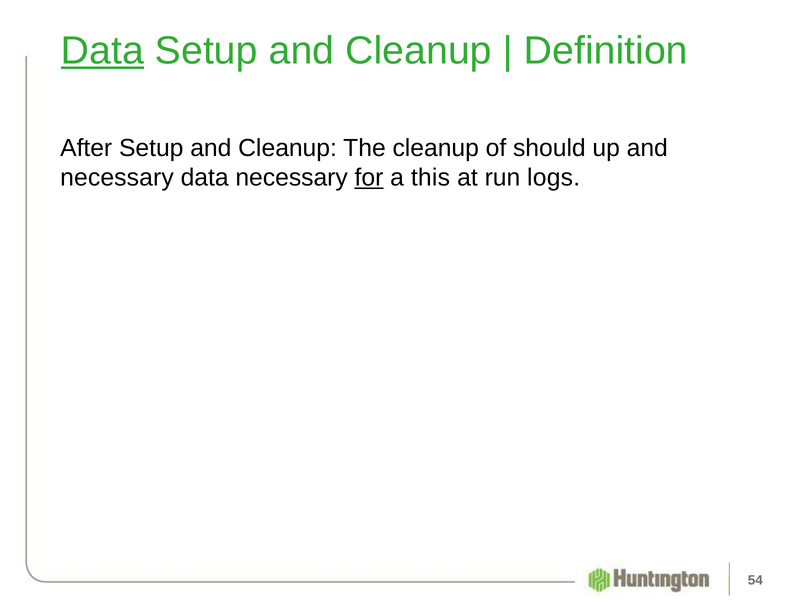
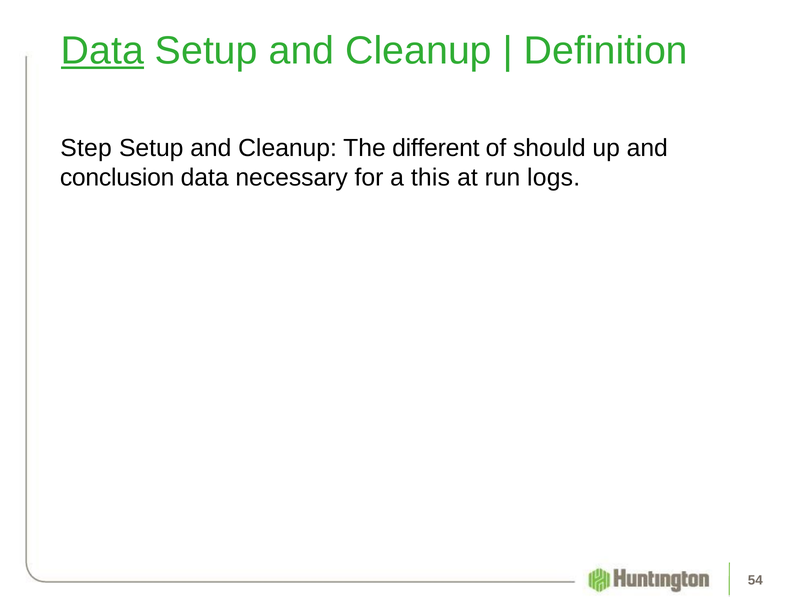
After: After -> Step (86, 148)
The cleanup: cleanup -> different (436, 148)
necessary: necessary -> conclusion (117, 178)
for underline: present -> none (369, 178)
